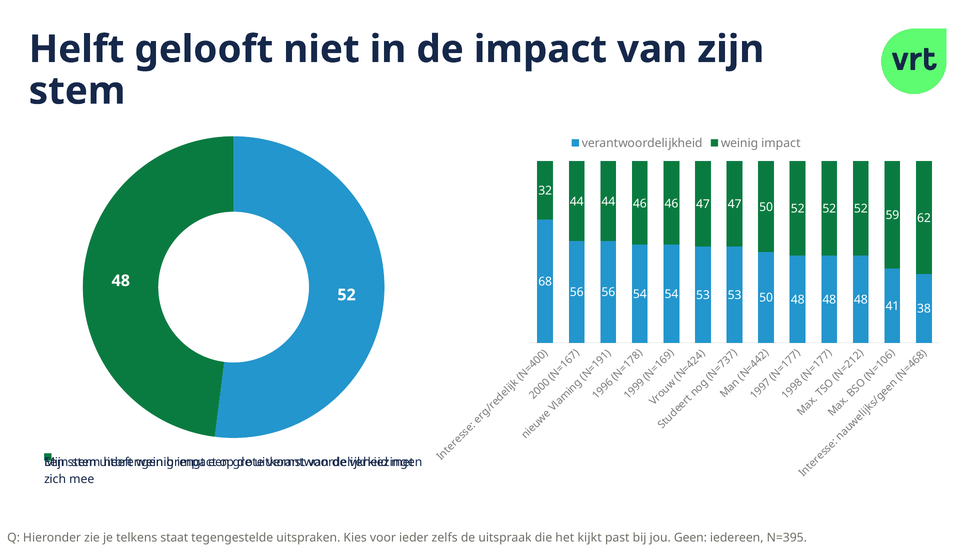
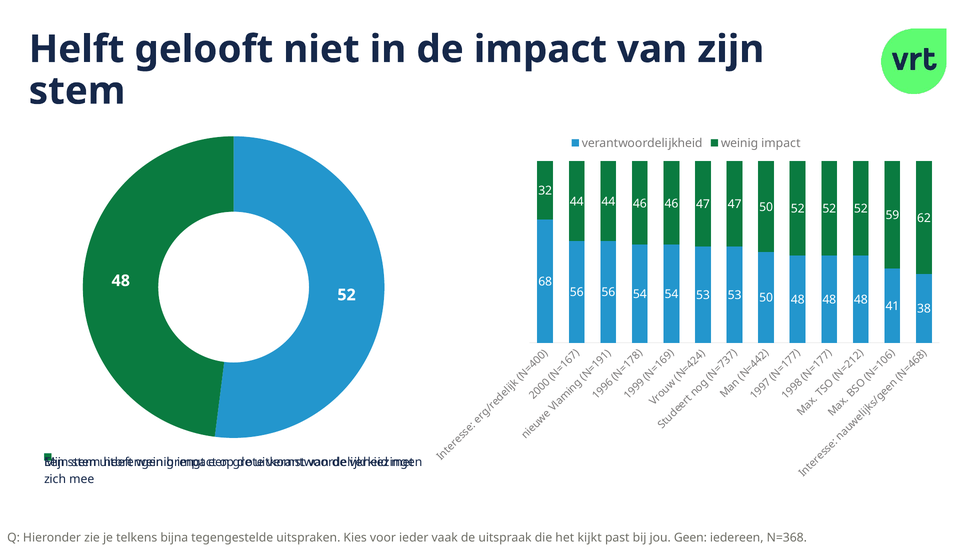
staat: staat -> bijna (174, 537)
zelfs: zelfs -> vaak (445, 537)
N=395: N=395 -> N=368 (787, 537)
